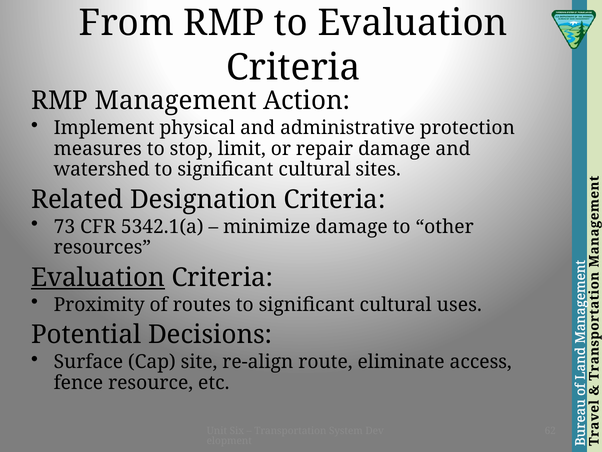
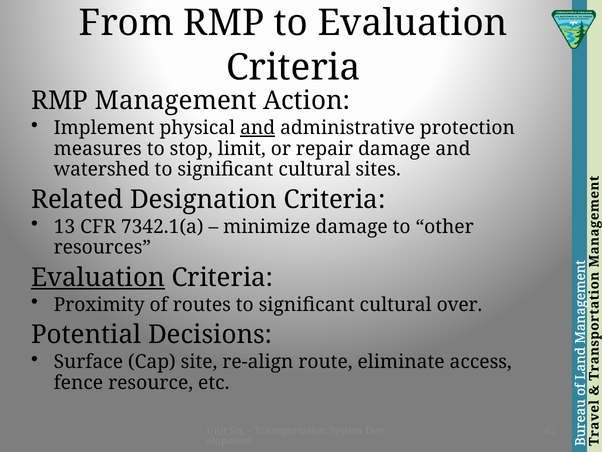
and underline: none -> present (258, 128)
73: 73 -> 13 (64, 226)
5342.1(a: 5342.1(a -> 7342.1(a (162, 226)
uses: uses -> over (459, 304)
